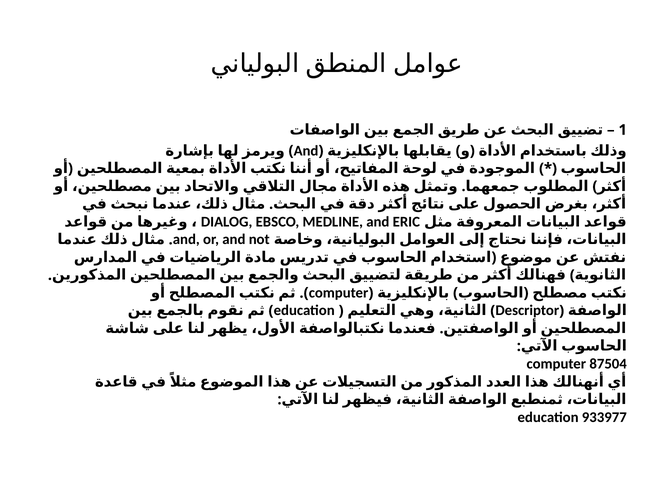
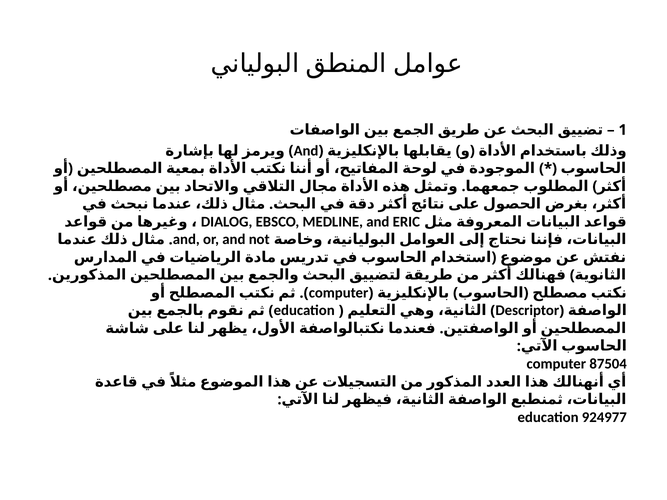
933977: 933977 -> 924977 (604, 417)
